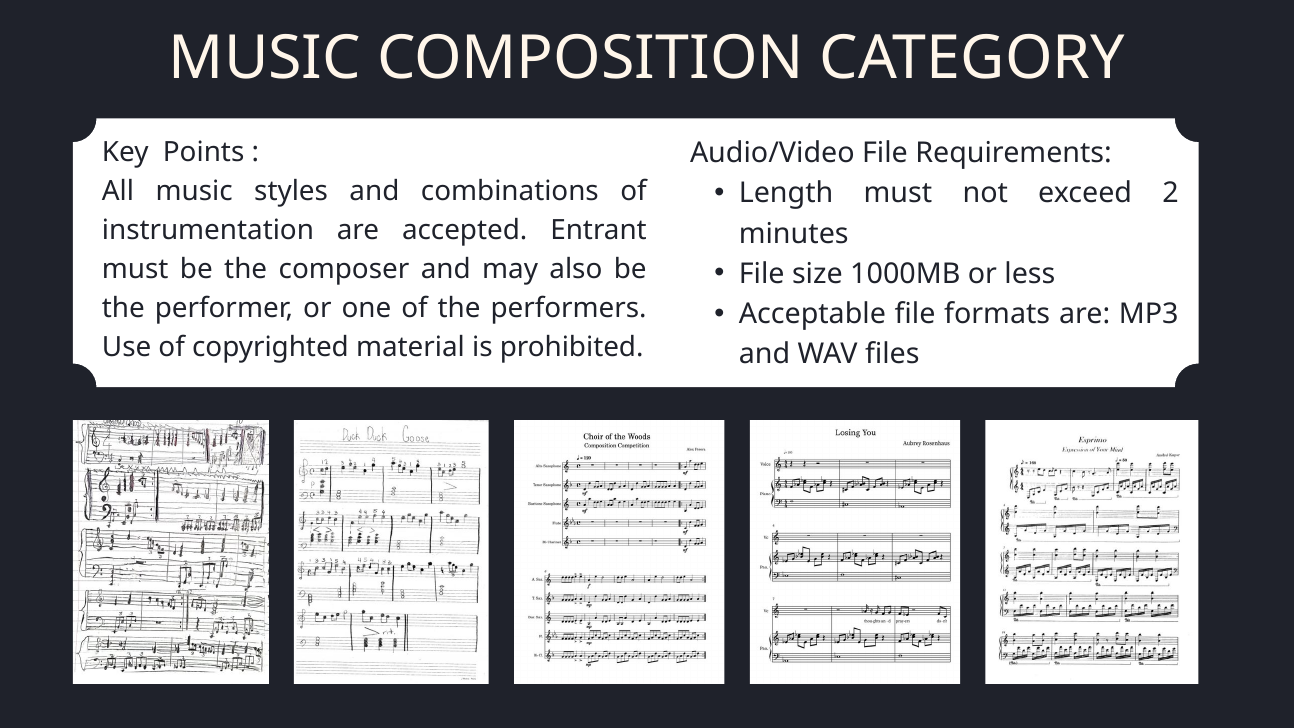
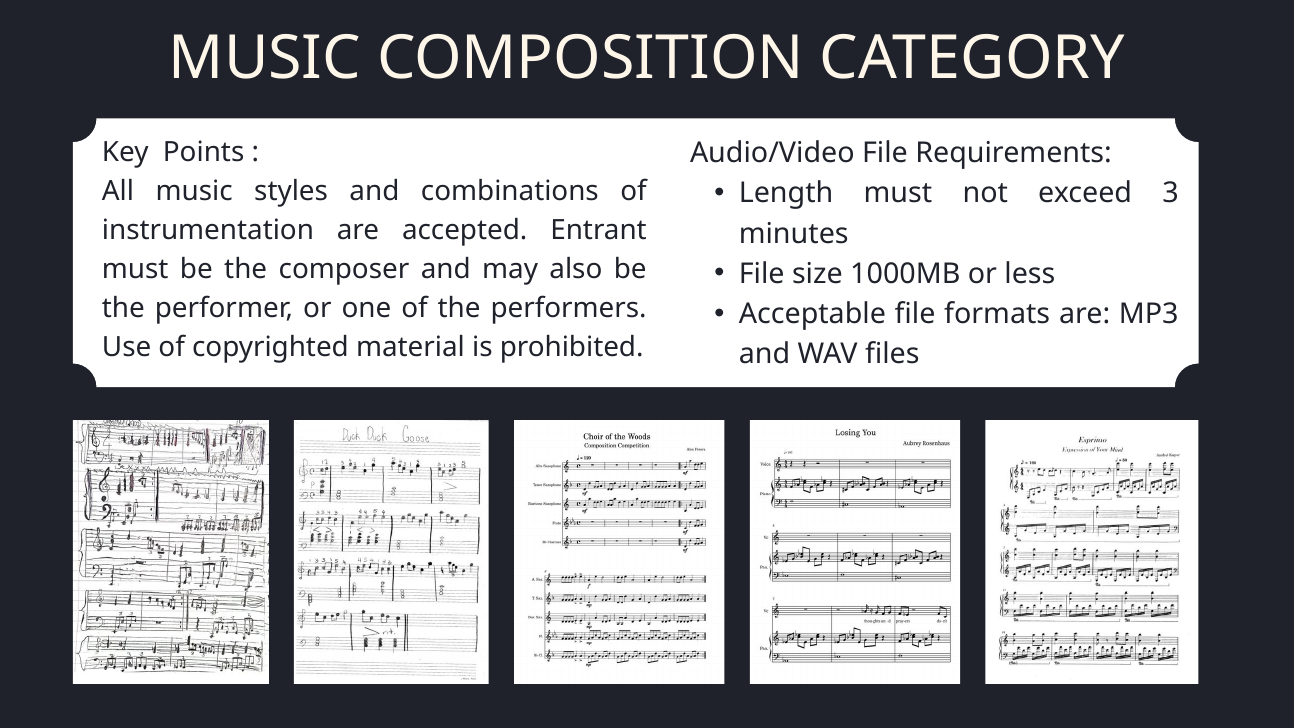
2: 2 -> 3 (1171, 193)
